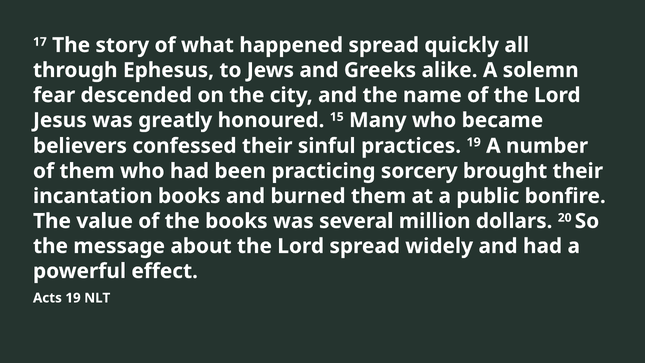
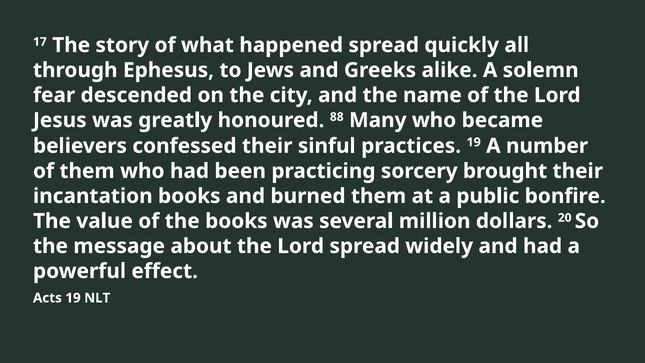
15: 15 -> 88 (337, 117)
